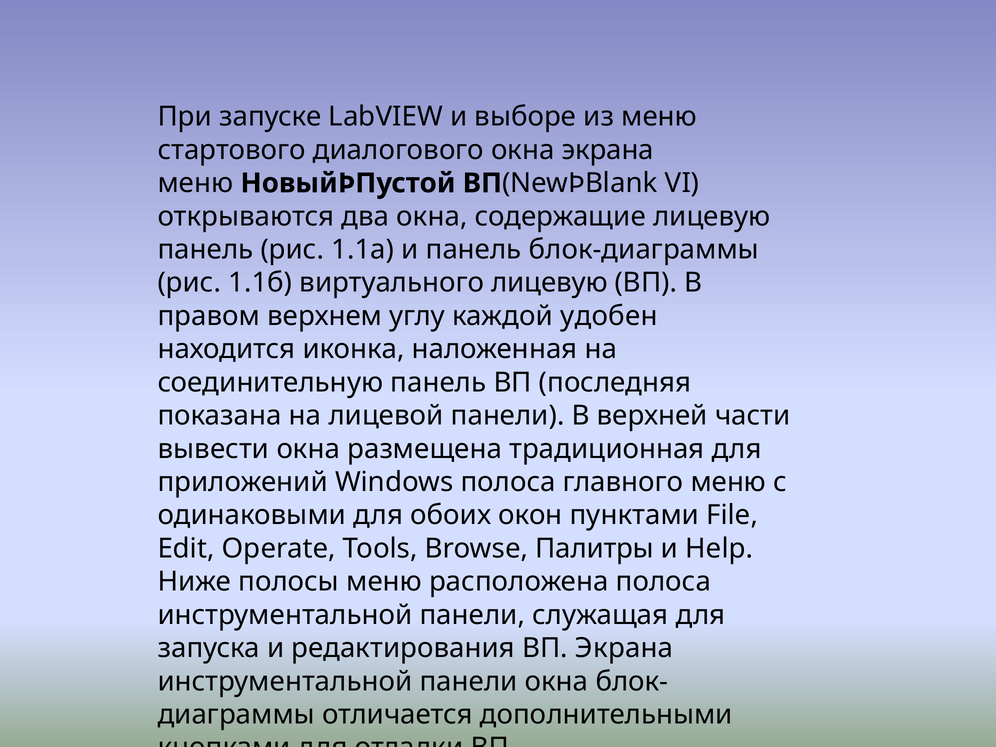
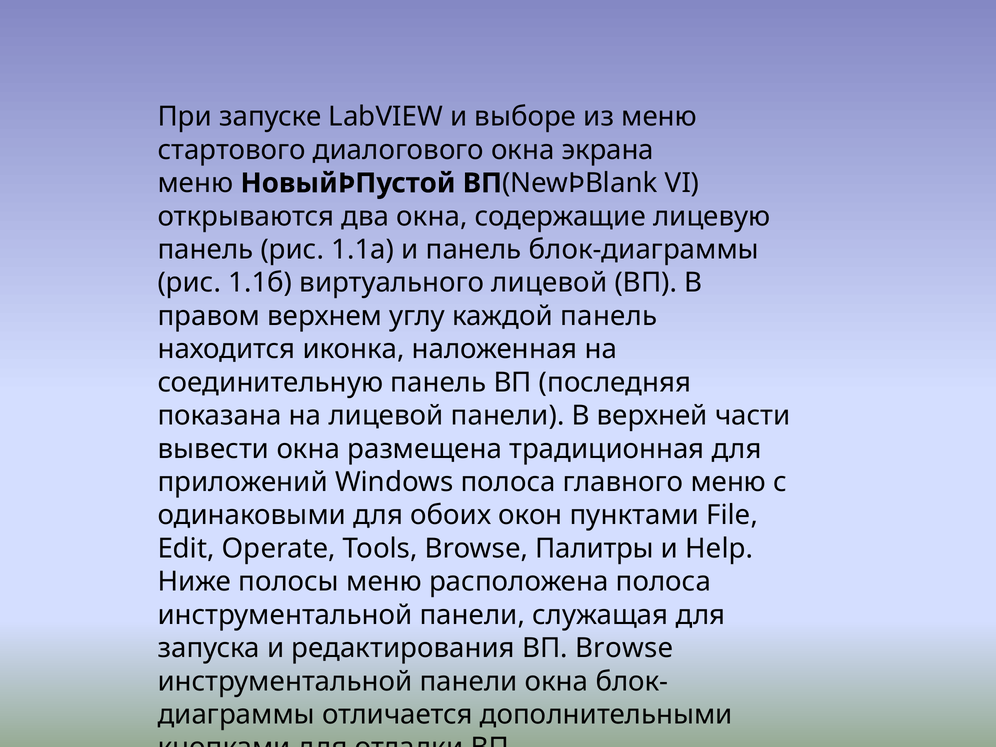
виртуального лицевую: лицевую -> лицевой (549, 283)
каждой удобен: удобен -> панель (609, 316)
ВП Экрана: Экрана -> Browse (624, 648)
